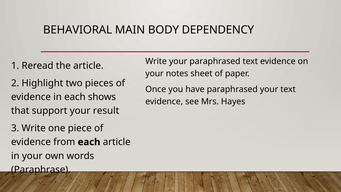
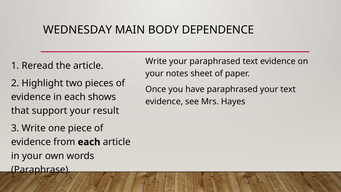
BEHAVIORAL: BEHAVIORAL -> WEDNESDAY (78, 30)
DEPENDENCY: DEPENDENCY -> DEPENDENCE (218, 30)
